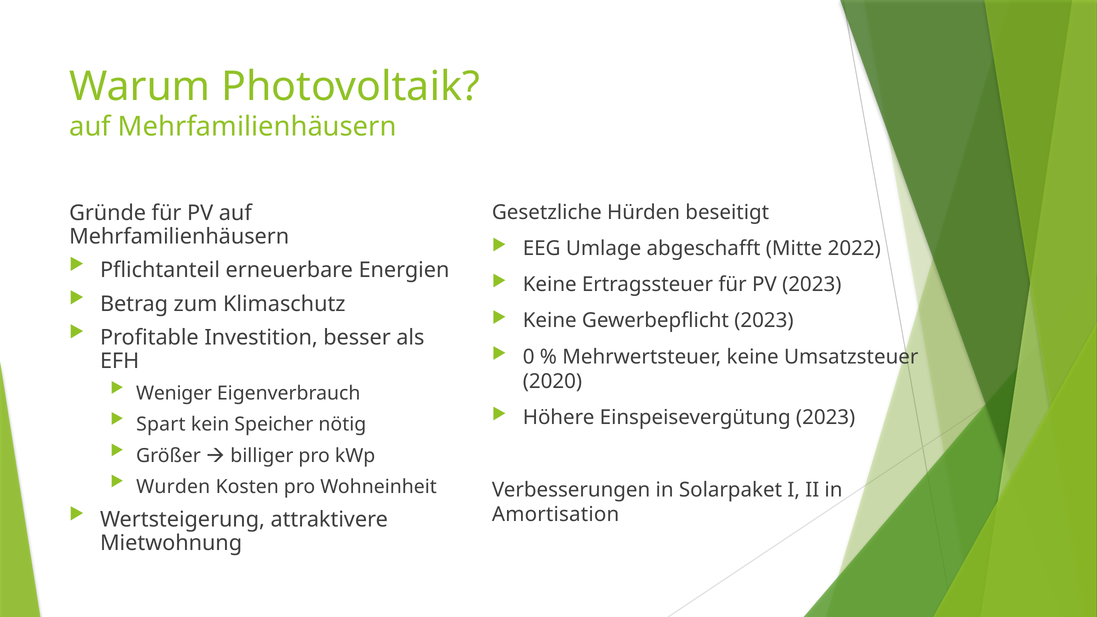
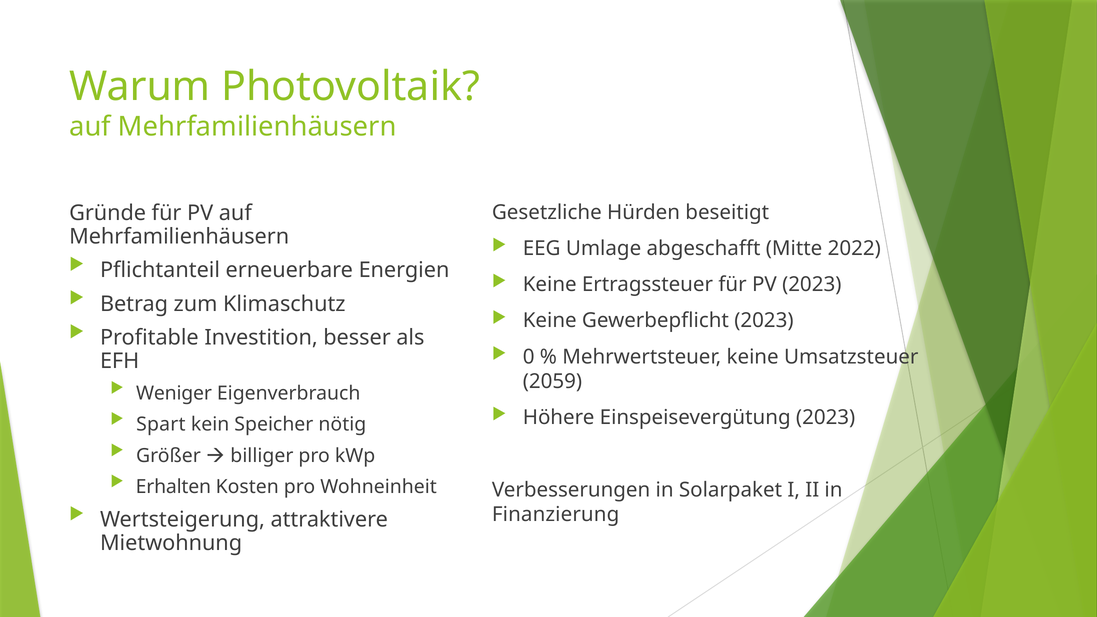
2020: 2020 -> 2059 (552, 381)
Wurden: Wurden -> Erhalten (173, 487)
Amortisation: Amortisation -> Finanzierung (556, 514)
